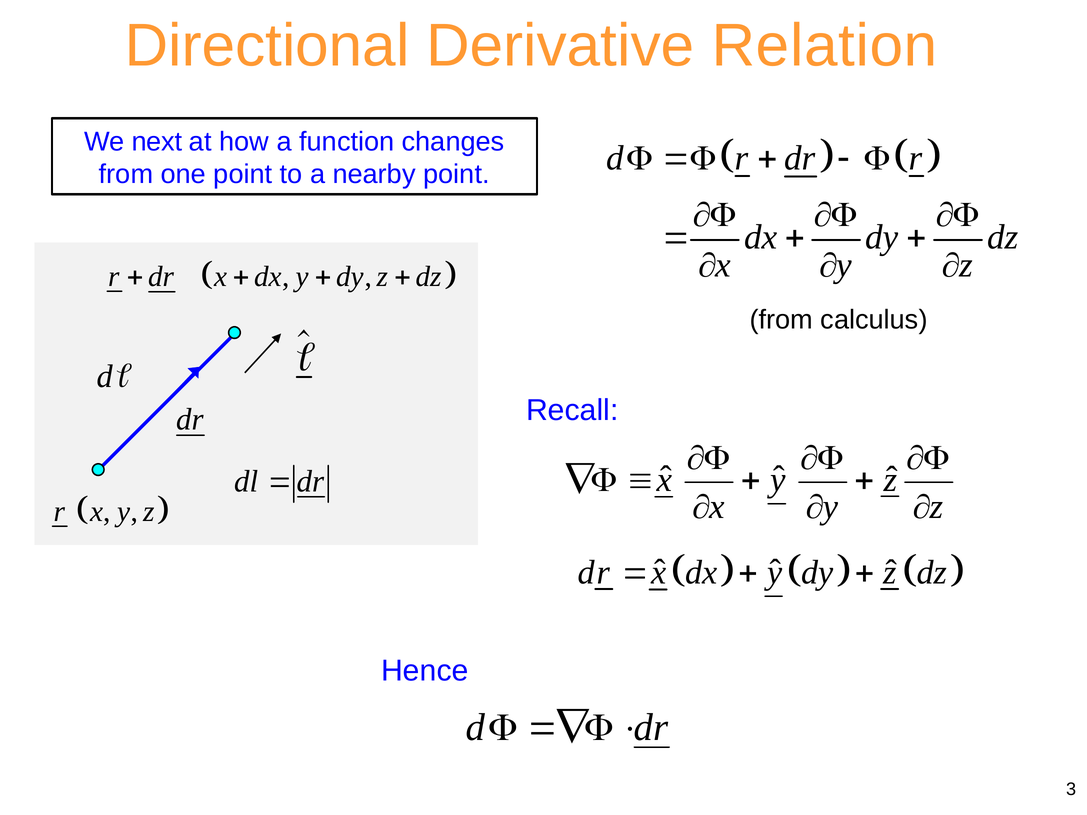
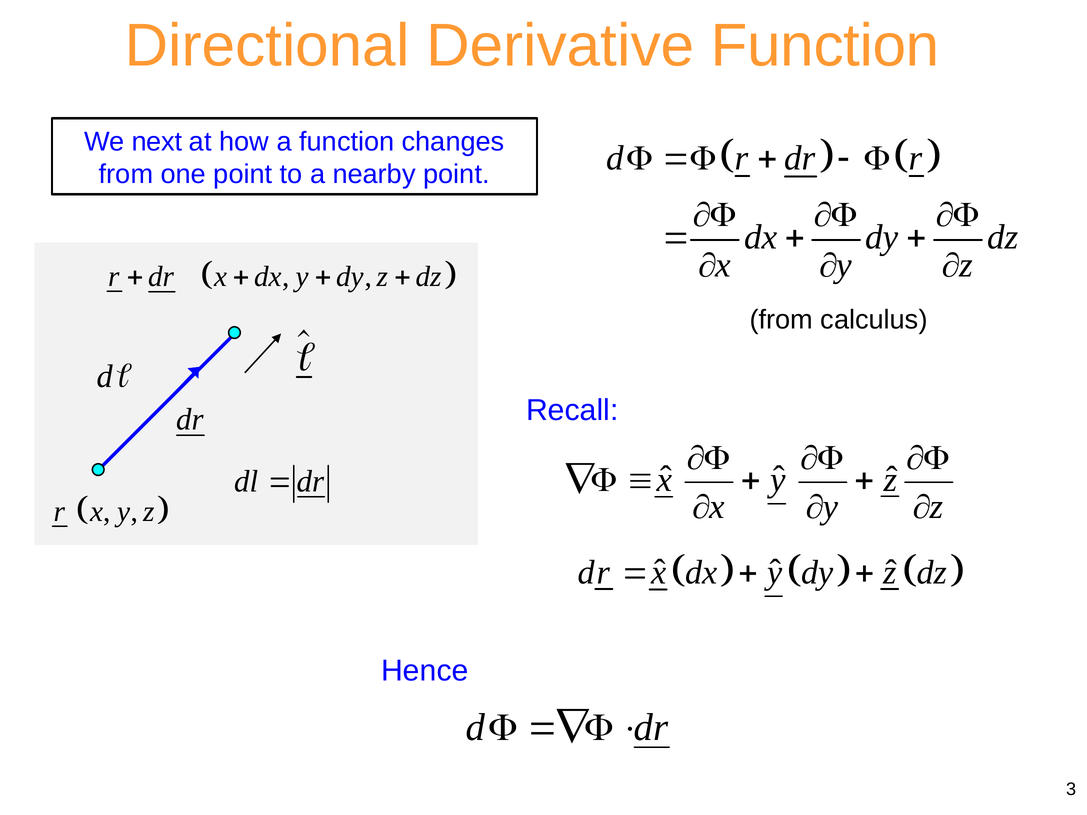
Derivative Relation: Relation -> Function (825, 46)
